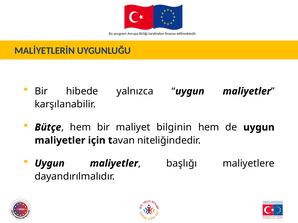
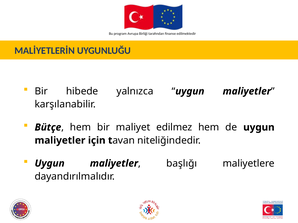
bilginin: bilginin -> edilmez (174, 128)
